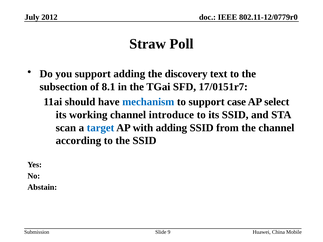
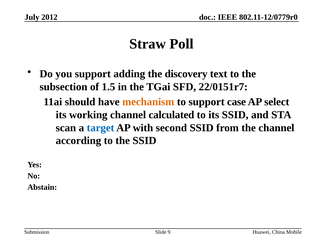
8.1: 8.1 -> 1.5 (108, 87)
17/0151r7: 17/0151r7 -> 22/0151r7 (223, 87)
mechanism colour: blue -> orange (148, 102)
introduce: introduce -> calculated (171, 115)
with adding: adding -> second (171, 128)
